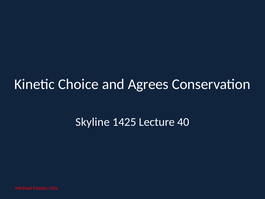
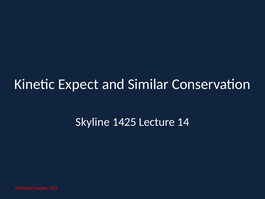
Choice: Choice -> Expect (78, 84)
Agrees: Agrees -> Similar (148, 84)
40: 40 -> 14 (183, 122)
